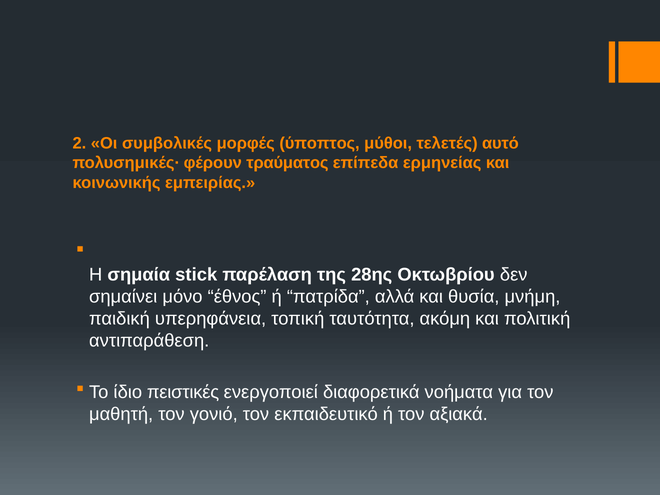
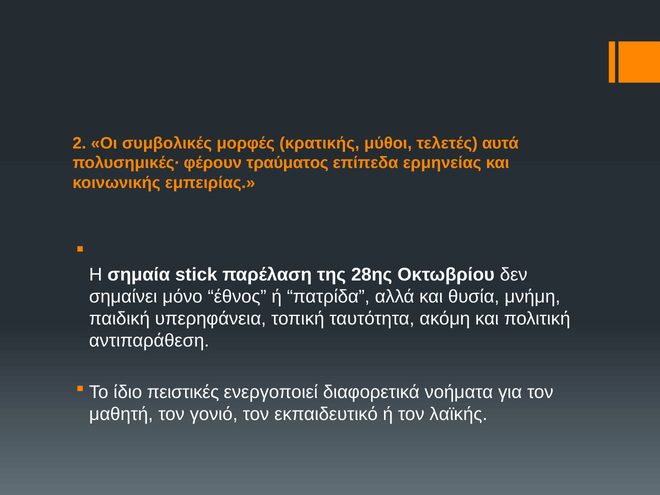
ύποπτος: ύποπτος -> κρατικής (319, 143)
αυτό: αυτό -> αυτά (500, 143)
αξιακά: αξιακά -> λαϊκής (459, 414)
